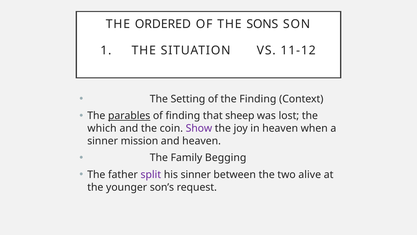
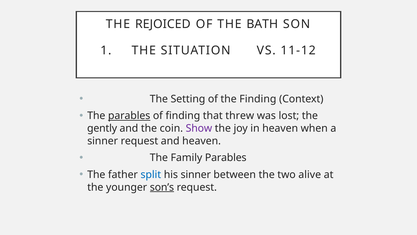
ORDERED: ORDERED -> REJOICED (163, 24)
SONS: SONS -> BATH (262, 24)
sheep: sheep -> threw (240, 116)
which: which -> gently (102, 128)
sinner mission: mission -> request (139, 141)
Family Begging: Begging -> Parables (226, 158)
split colour: purple -> blue (151, 174)
son’s underline: none -> present (162, 187)
